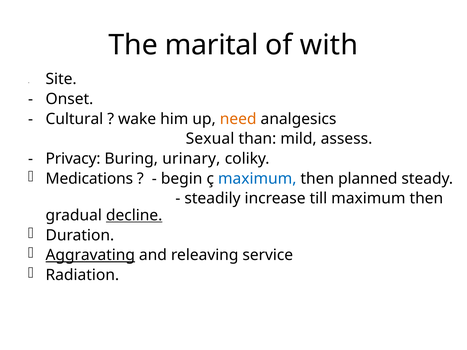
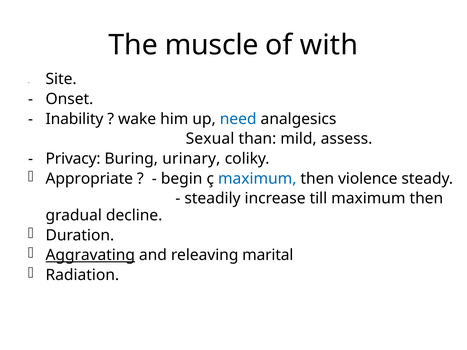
marital: marital -> muscle (212, 45)
Cultural: Cultural -> Inability (74, 119)
need colour: orange -> blue (238, 119)
Medications: Medications -> Appropriate (89, 179)
planned: planned -> violence (368, 179)
decline underline: present -> none (134, 215)
service: service -> marital (268, 255)
